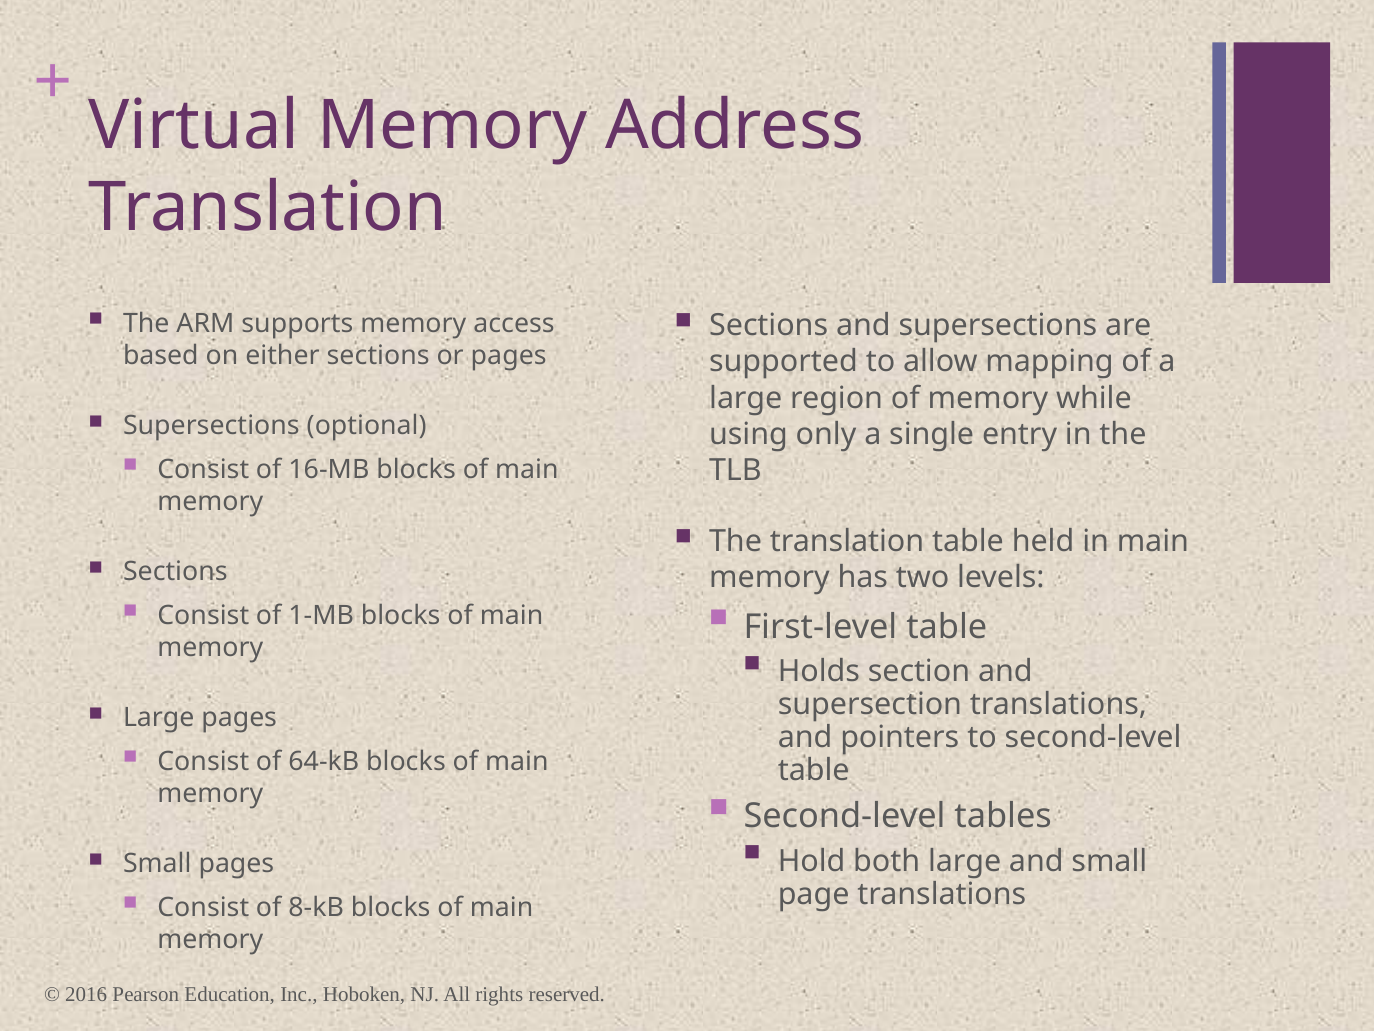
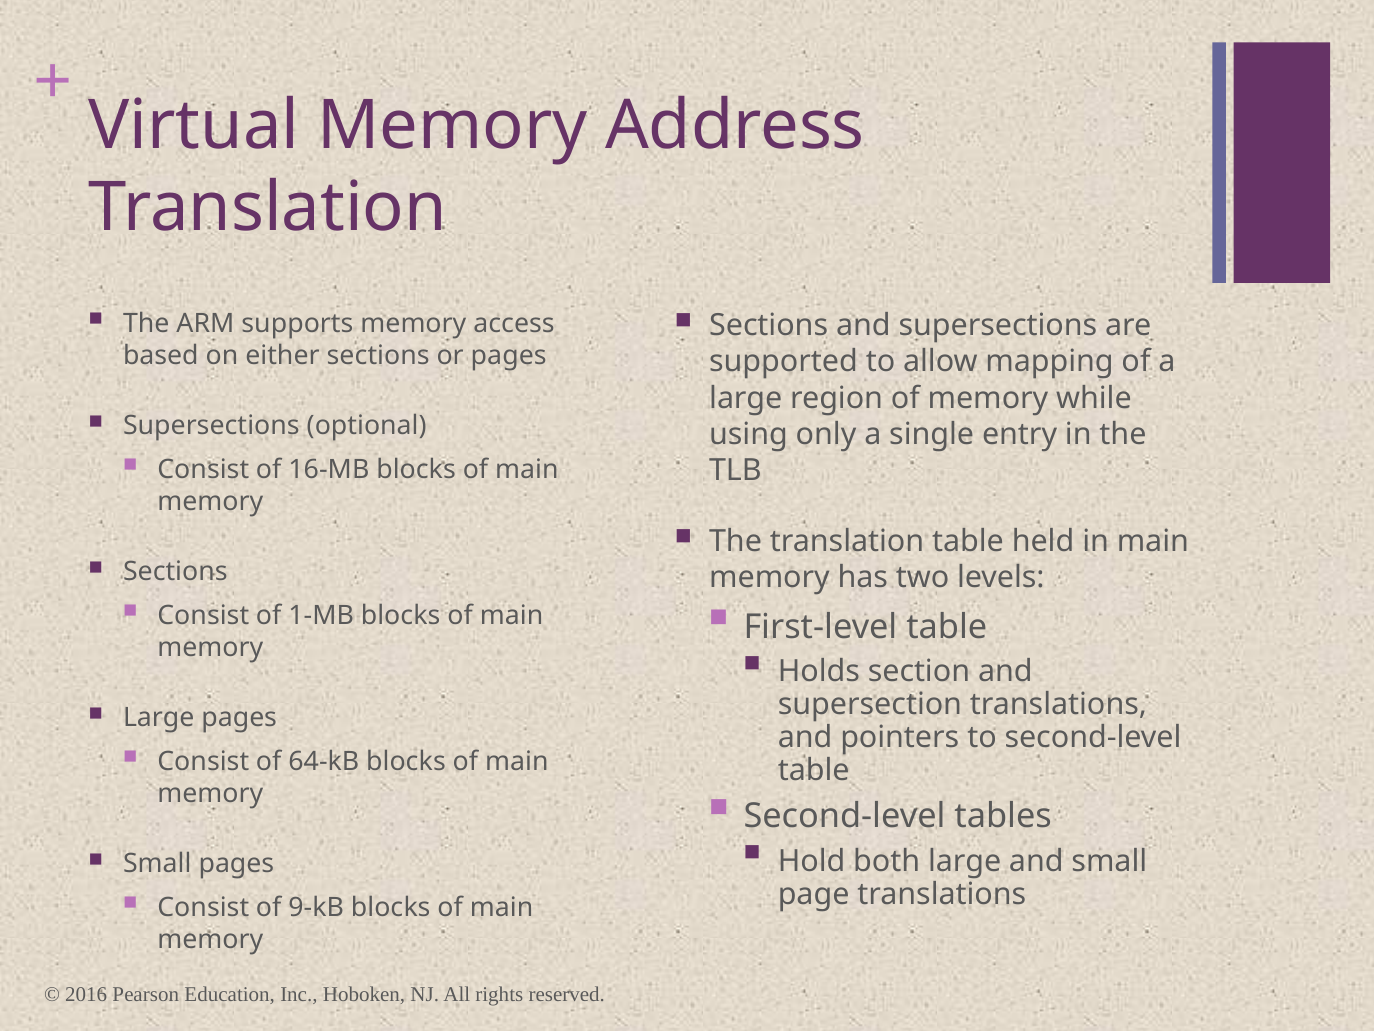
8-kB: 8-kB -> 9-kB (316, 907)
